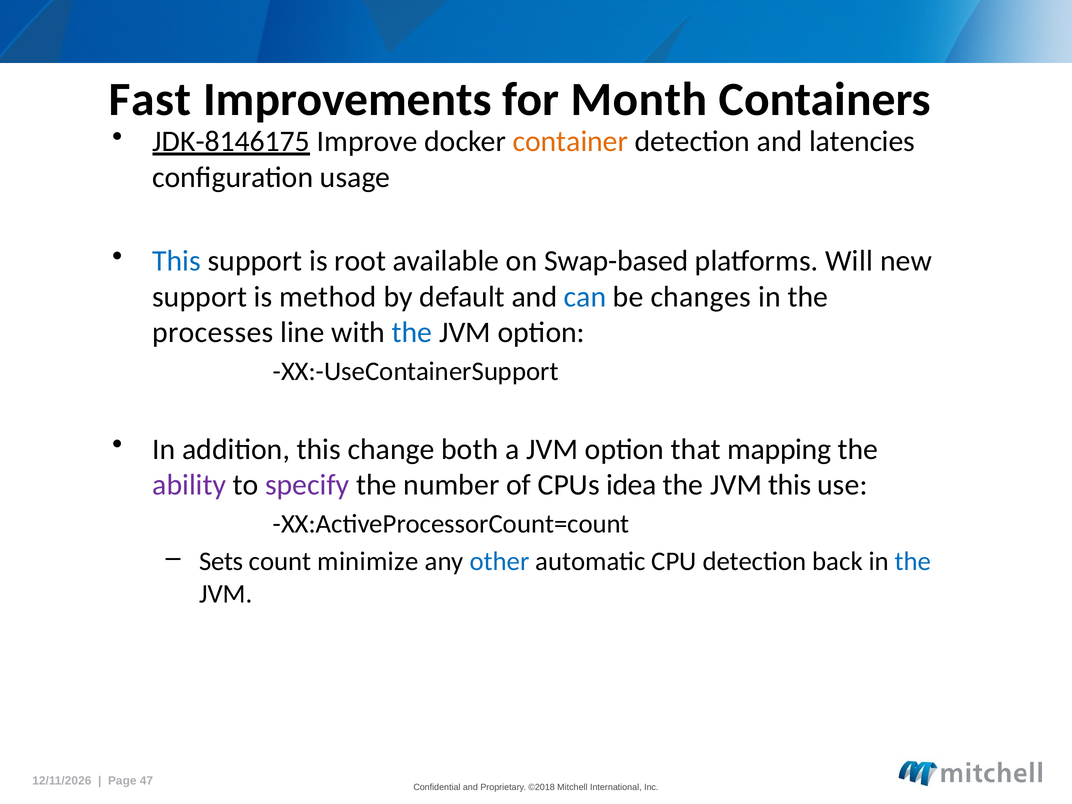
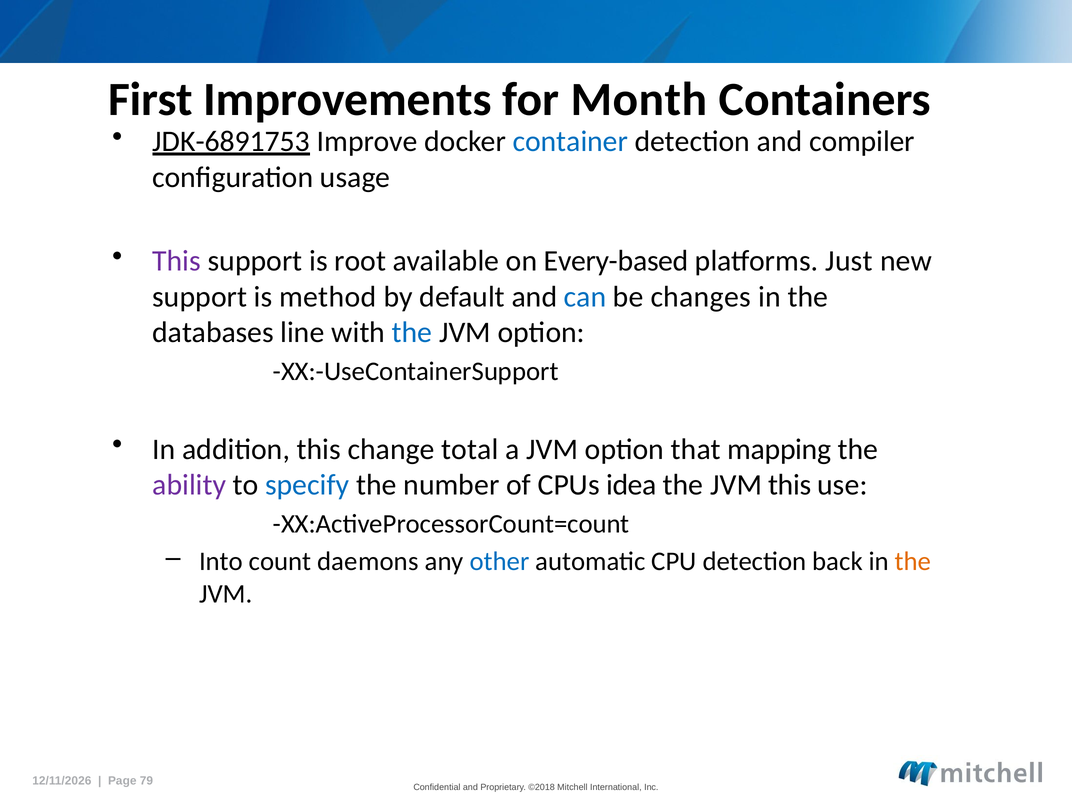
Fast: Fast -> First (151, 100)
JDK-8146175: JDK-8146175 -> JDK-6891753 (231, 141)
container colour: orange -> blue (570, 141)
latencies: latencies -> compiler (862, 141)
This colour: blue -> purple (177, 261)
Swap-based: Swap-based -> Every-based (616, 261)
Will: Will -> Just (849, 261)
processes: processes -> databases (213, 333)
both: both -> total (470, 449)
specify colour: purple -> blue (307, 485)
Sets: Sets -> Into (221, 562)
minimize: minimize -> daemons (368, 562)
the colour: blue -> orange (913, 562)
47: 47 -> 79 (146, 781)
